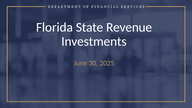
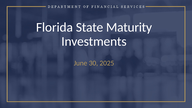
Revenue: Revenue -> Maturity (129, 27)
